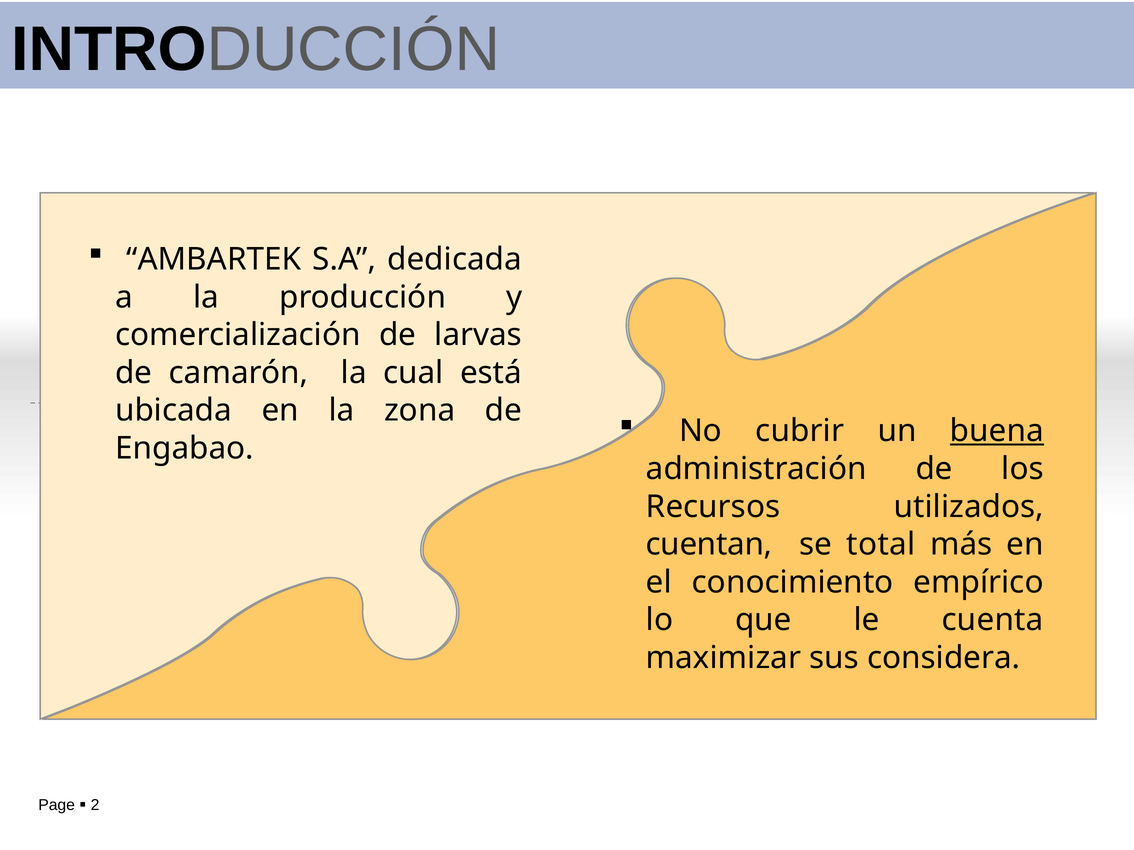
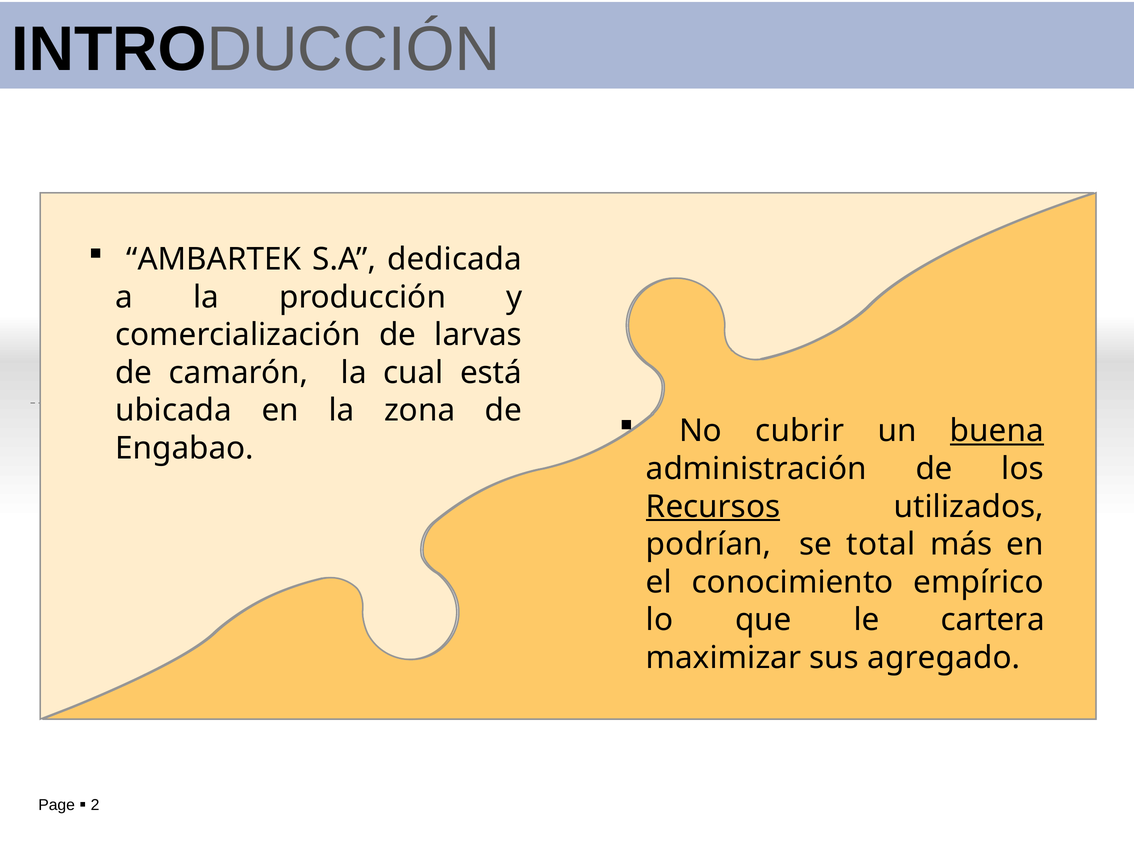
Recursos underline: none -> present (713, 507)
cuentan: cuentan -> podrían (709, 545)
cuenta: cuenta -> cartera (993, 620)
considera: considera -> agregado (944, 658)
